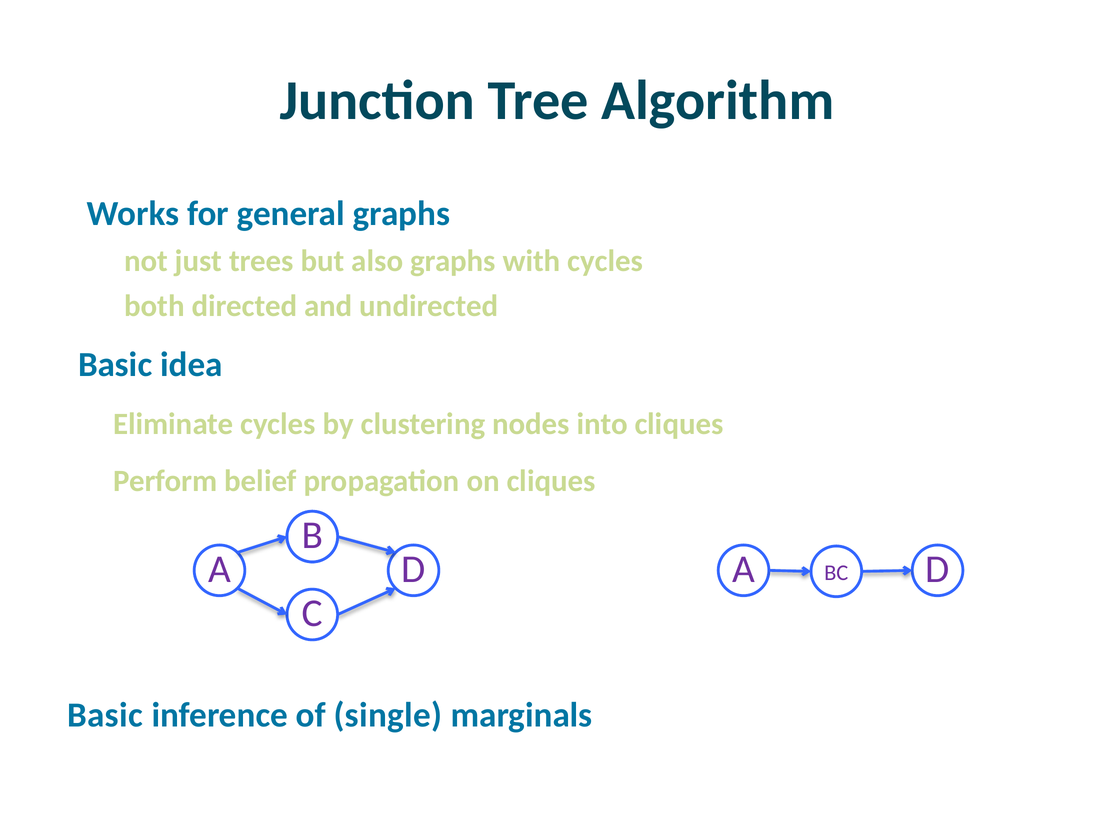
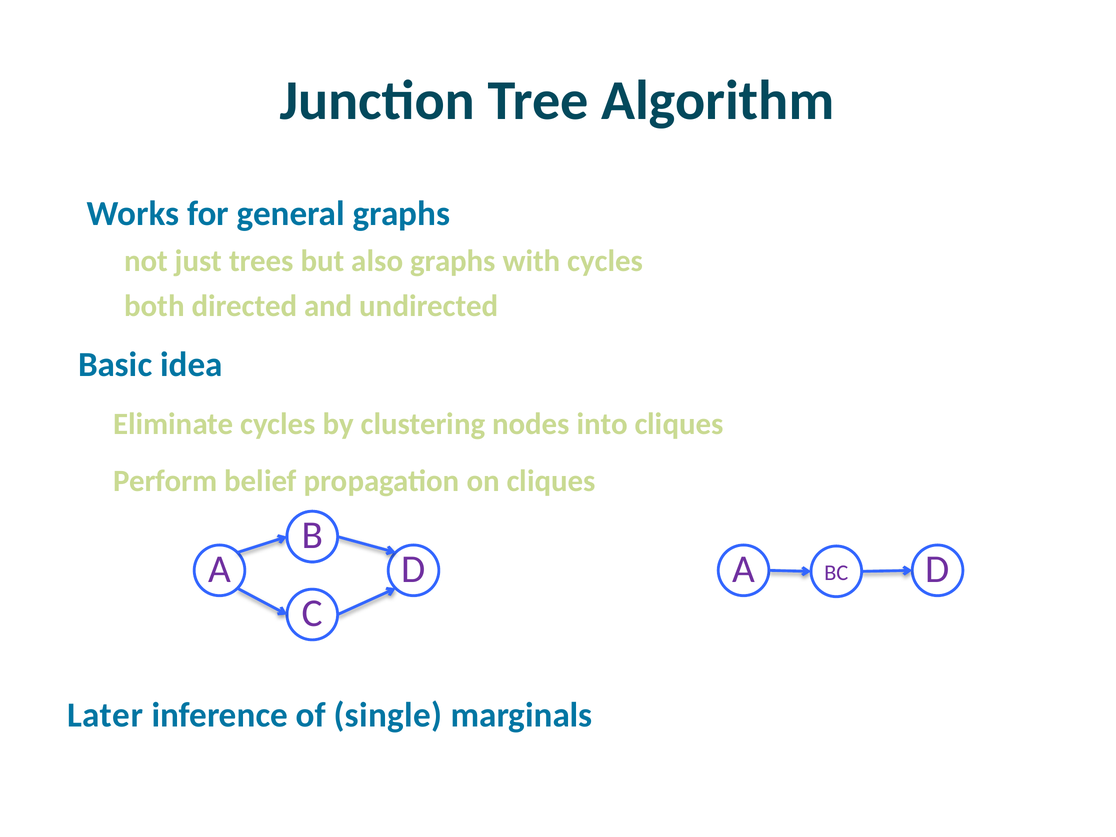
Basic: Basic -> Later (105, 715)
